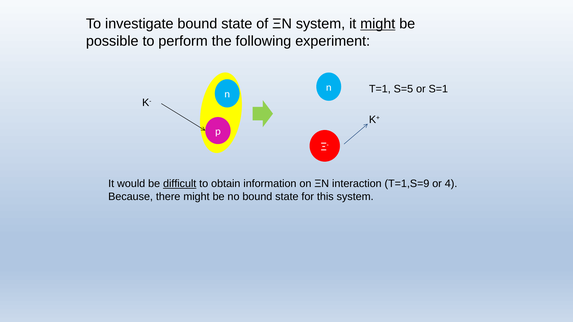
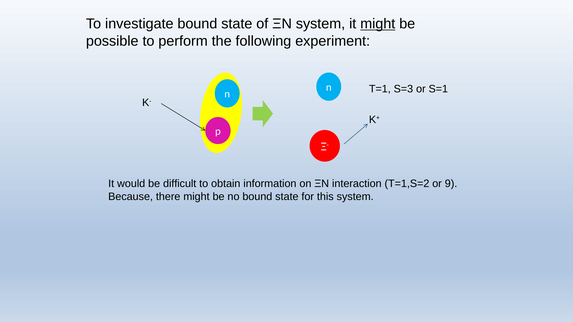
S=5: S=5 -> S=3 (403, 89)
difficult underline: present -> none (180, 184)
T=1,S=9: T=1,S=9 -> T=1,S=2 (407, 184)
4: 4 -> 9 (451, 184)
